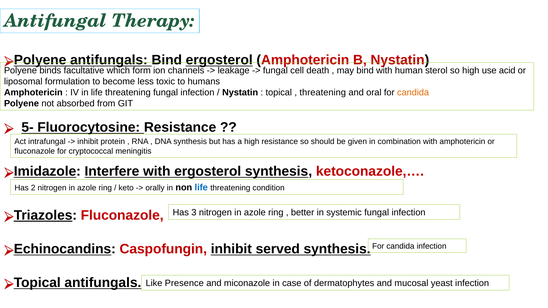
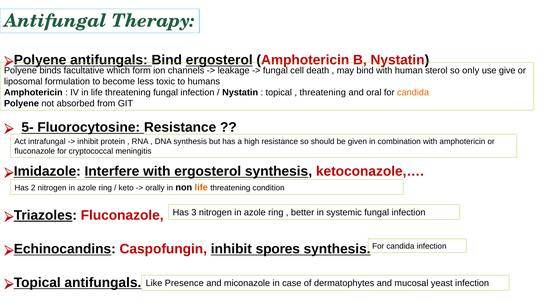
so high: high -> only (471, 71)
acid: acid -> give (507, 71)
life colour: blue -> orange (201, 188)
served: served -> spores (278, 249)
